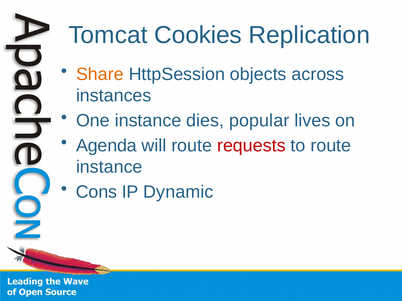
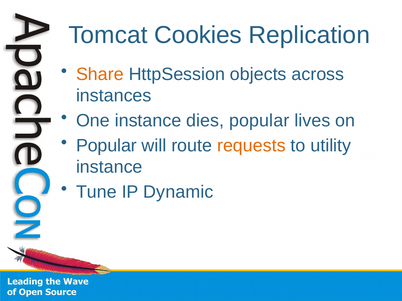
Agenda: Agenda -> Popular (106, 146)
requests colour: red -> orange (251, 146)
to route: route -> utility (331, 146)
Cons: Cons -> Tune (96, 192)
